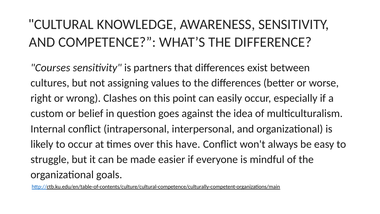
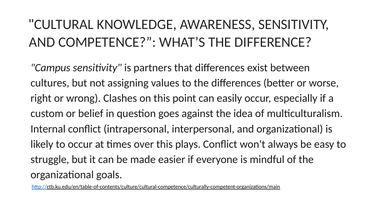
Courses: Courses -> Campus (50, 68)
have: have -> plays (188, 144)
